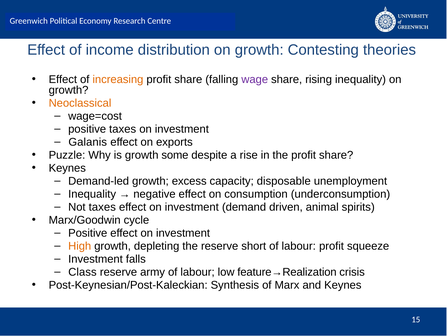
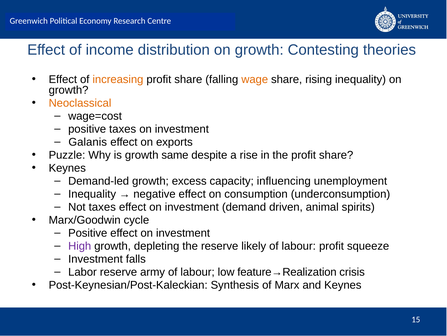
wage colour: purple -> orange (255, 79)
some: some -> same (175, 155)
disposable: disposable -> influencing (284, 181)
High colour: orange -> purple (80, 246)
short: short -> likely (254, 246)
Class: Class -> Labor (83, 272)
